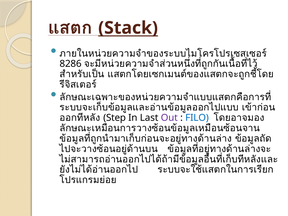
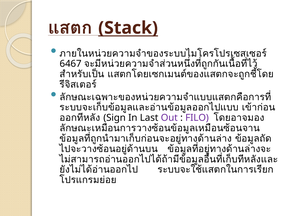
8286: 8286 -> 6467 (71, 64)
Step: Step -> Sign (115, 118)
FILO colour: blue -> purple (197, 118)
